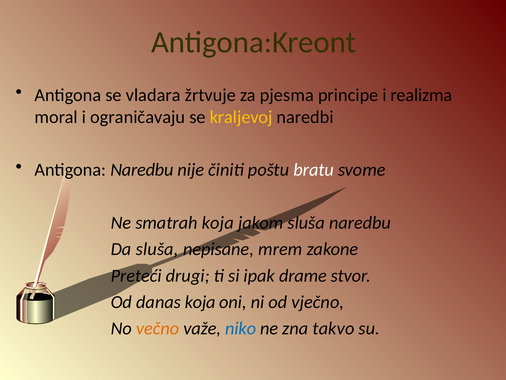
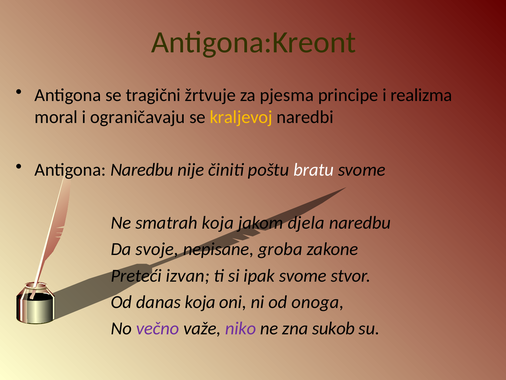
vladara: vladara -> tragični (153, 95)
jakom sluša: sluša -> djela (306, 222)
Da sluša: sluša -> svoje (157, 249)
mrem: mrem -> groba (280, 249)
drugi: drugi -> izvan (188, 275)
ipak drame: drame -> svome (303, 275)
vječno: vječno -> onoga (318, 302)
večno colour: orange -> purple (158, 328)
niko colour: blue -> purple (241, 328)
takvo: takvo -> sukob (334, 328)
